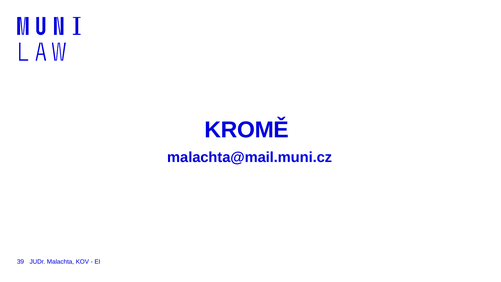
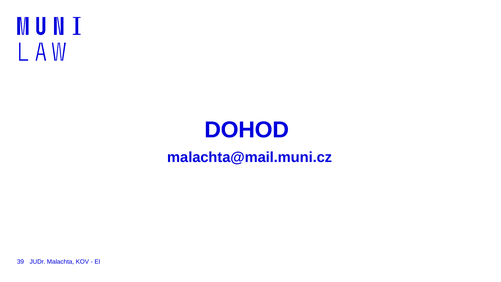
KROMĚ: KROMĚ -> DOHOD (247, 130)
